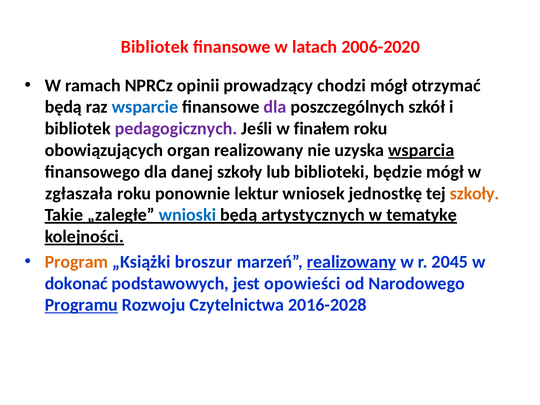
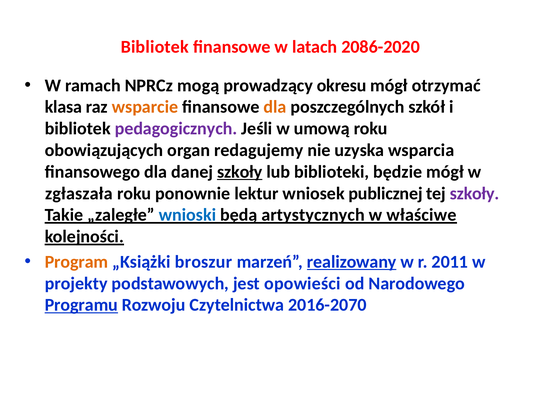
2006-2020: 2006-2020 -> 2086-2020 (381, 47)
opinii: opinii -> mogą (198, 85)
chodzi: chodzi -> okresu (342, 85)
będą: będą -> klasa (63, 107)
wsparcie colour: blue -> orange (145, 107)
dla colour: purple -> orange (275, 107)
finałem: finałem -> umową (322, 129)
organ realizowany: realizowany -> redagujemy (259, 150)
wsparcia underline: present -> none (421, 150)
szkoły underline: none -> present (240, 172)
jednostkę: jednostkę -> publicznej (386, 193)
szkoły colour: orange -> purple (475, 193)
tematykę: tematykę -> właściwe (421, 215)
2045: 2045 -> 2011 (450, 262)
dokonać: dokonać -> projekty (76, 283)
2016-2028: 2016-2028 -> 2016-2070 (327, 305)
